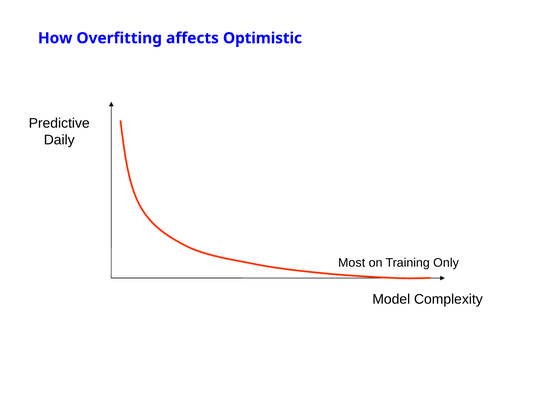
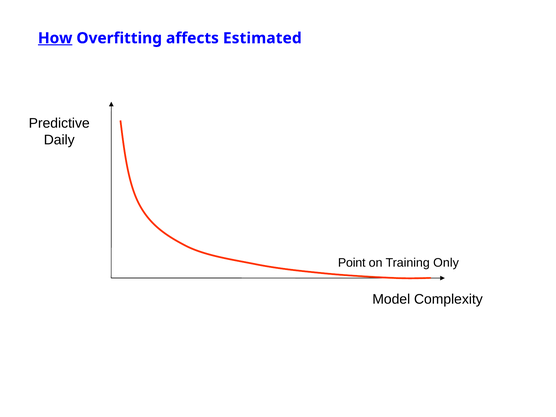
How underline: none -> present (55, 38)
Optimistic: Optimistic -> Estimated (262, 38)
Most: Most -> Point (352, 263)
